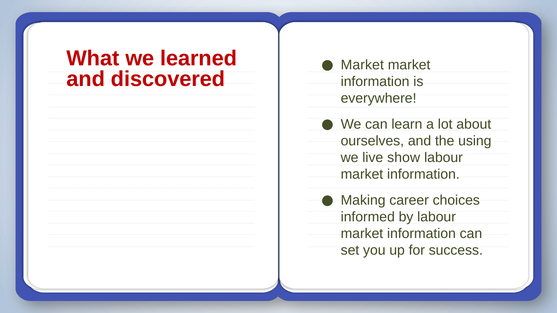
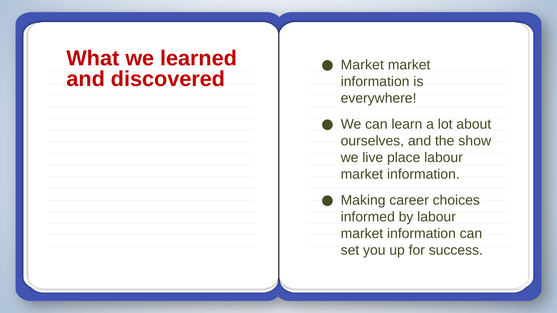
using: using -> show (475, 141)
show: show -> place (404, 158)
